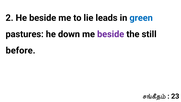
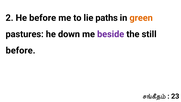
He beside: beside -> before (43, 18)
leads: leads -> paths (107, 18)
green colour: blue -> orange (141, 18)
